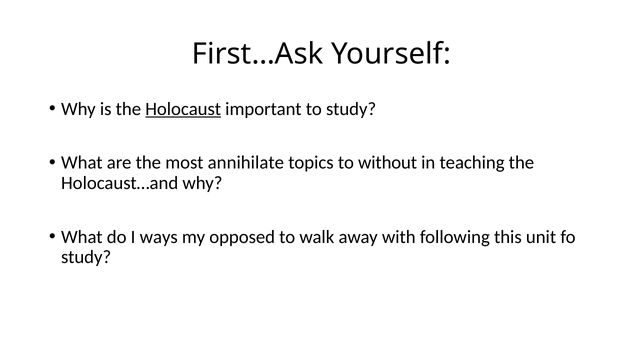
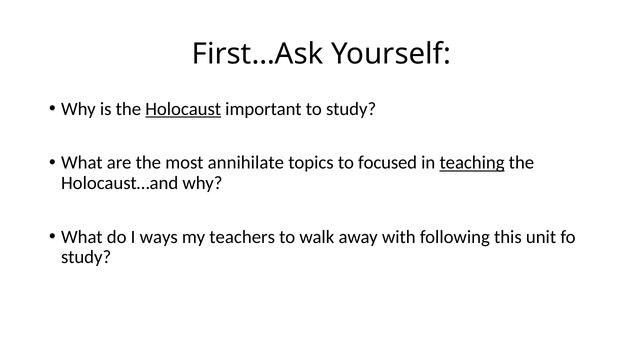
without: without -> focused (388, 163)
teaching underline: none -> present (472, 163)
opposed: opposed -> teachers (242, 237)
